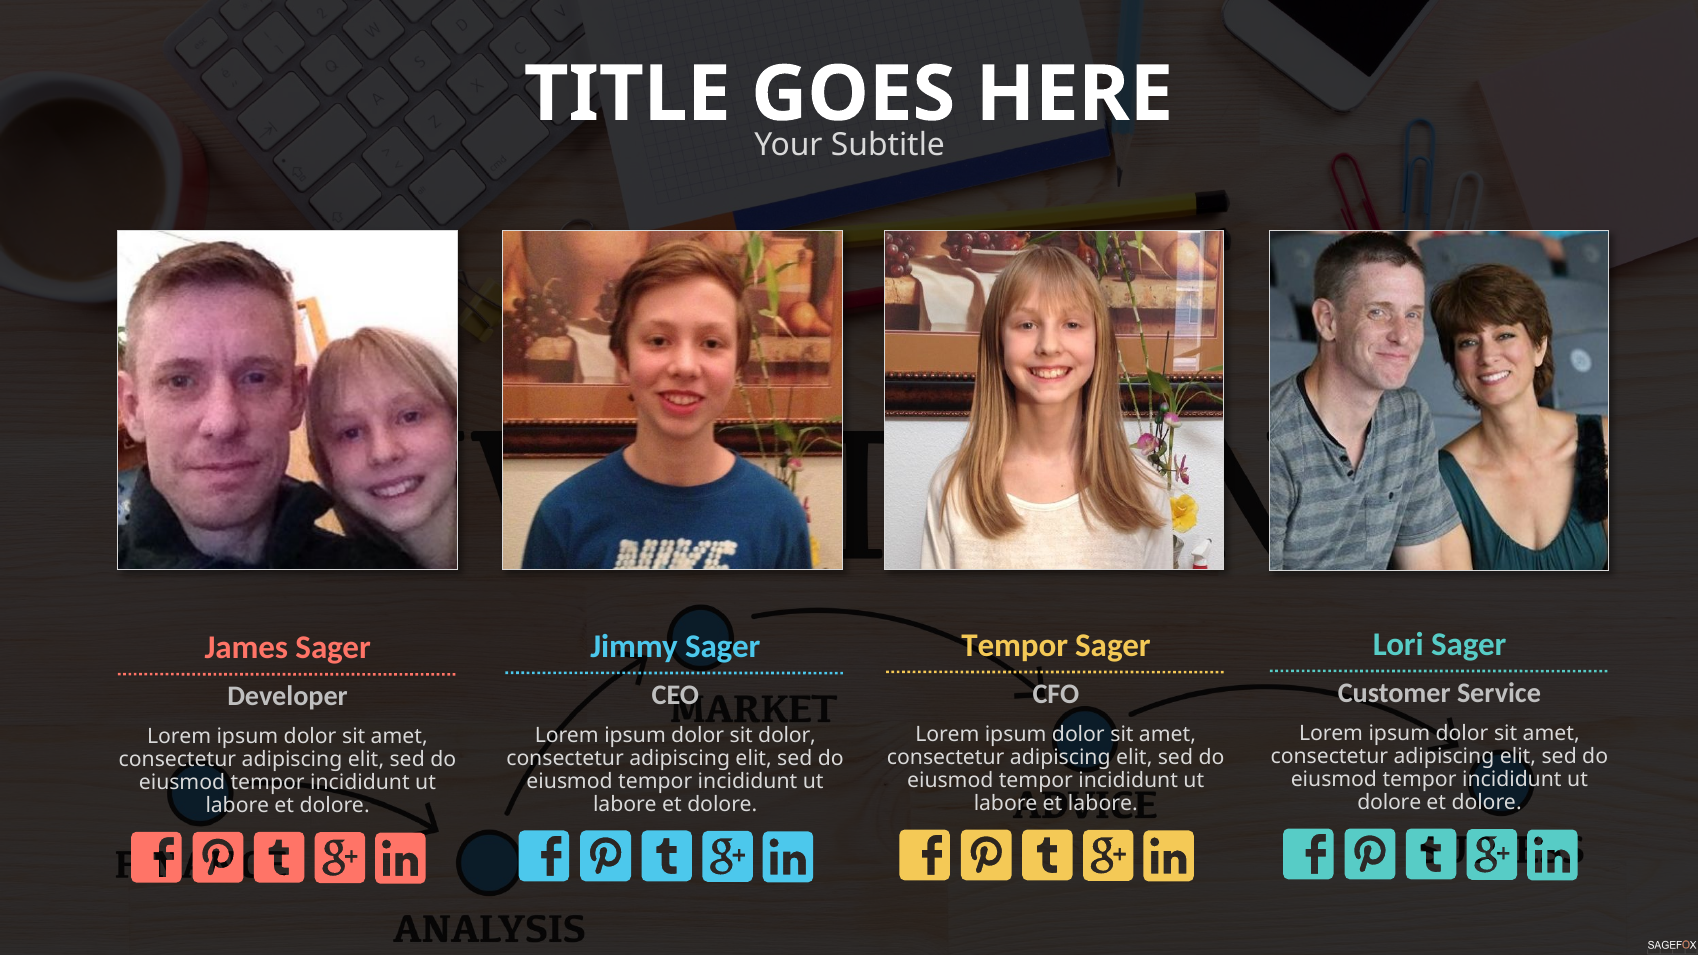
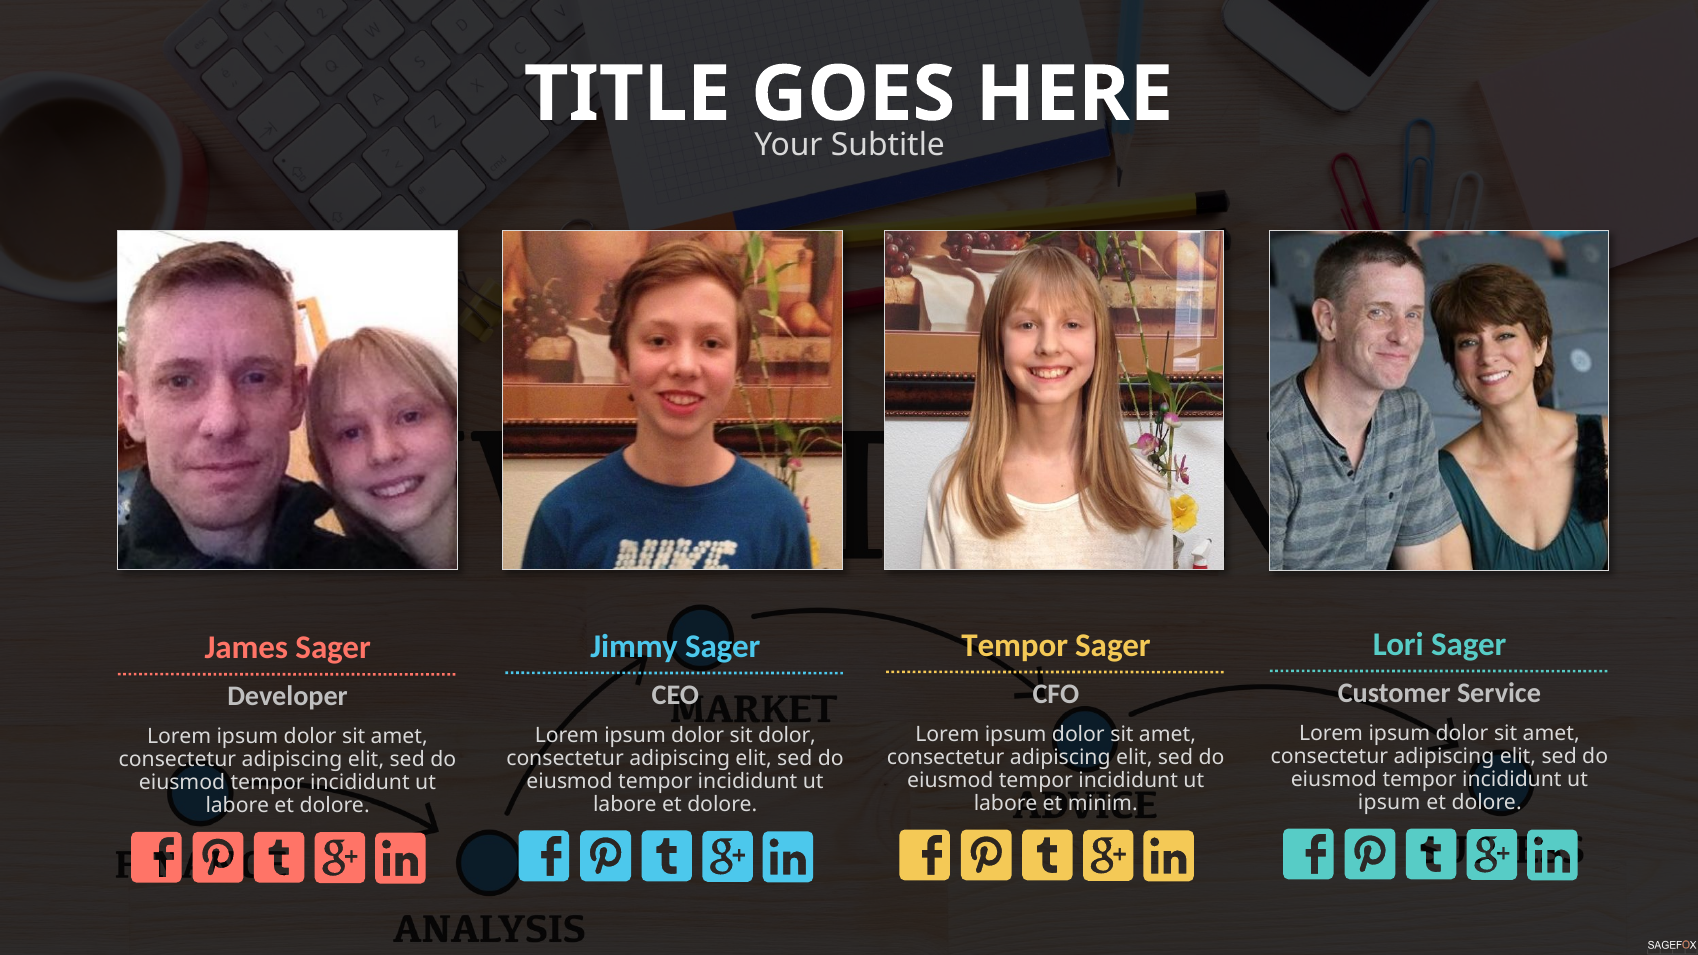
dolore: dolore -> ipsum (1389, 802)
et labore: labore -> minim (1103, 803)
